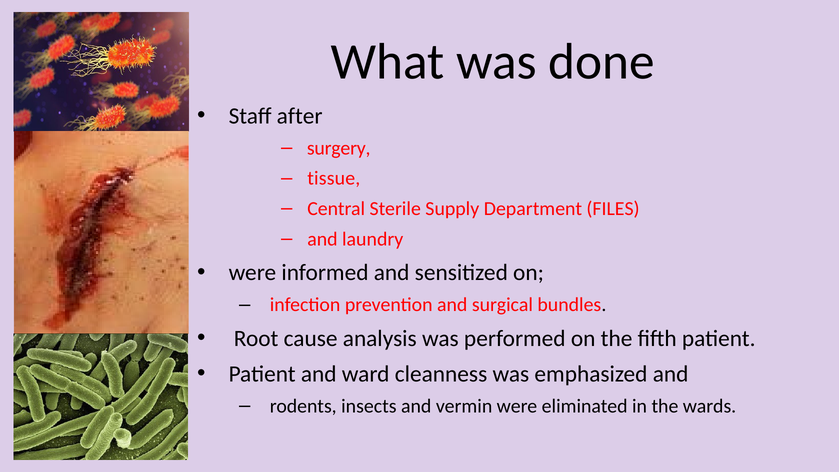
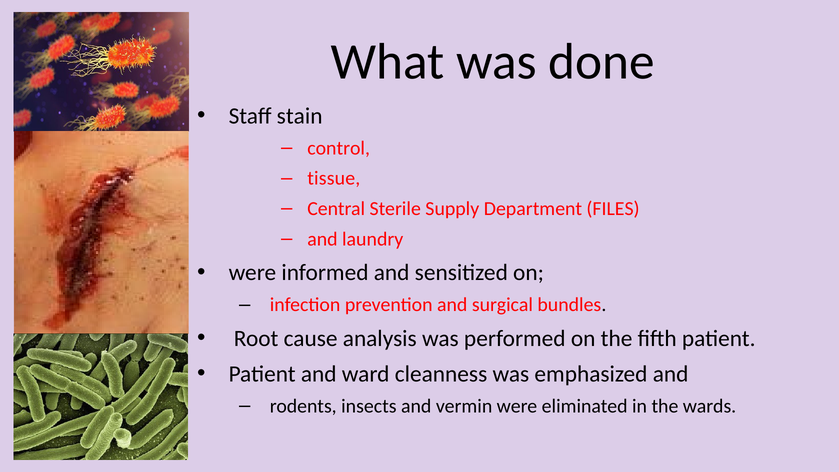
after: after -> stain (300, 116)
surgery: surgery -> control (339, 148)
